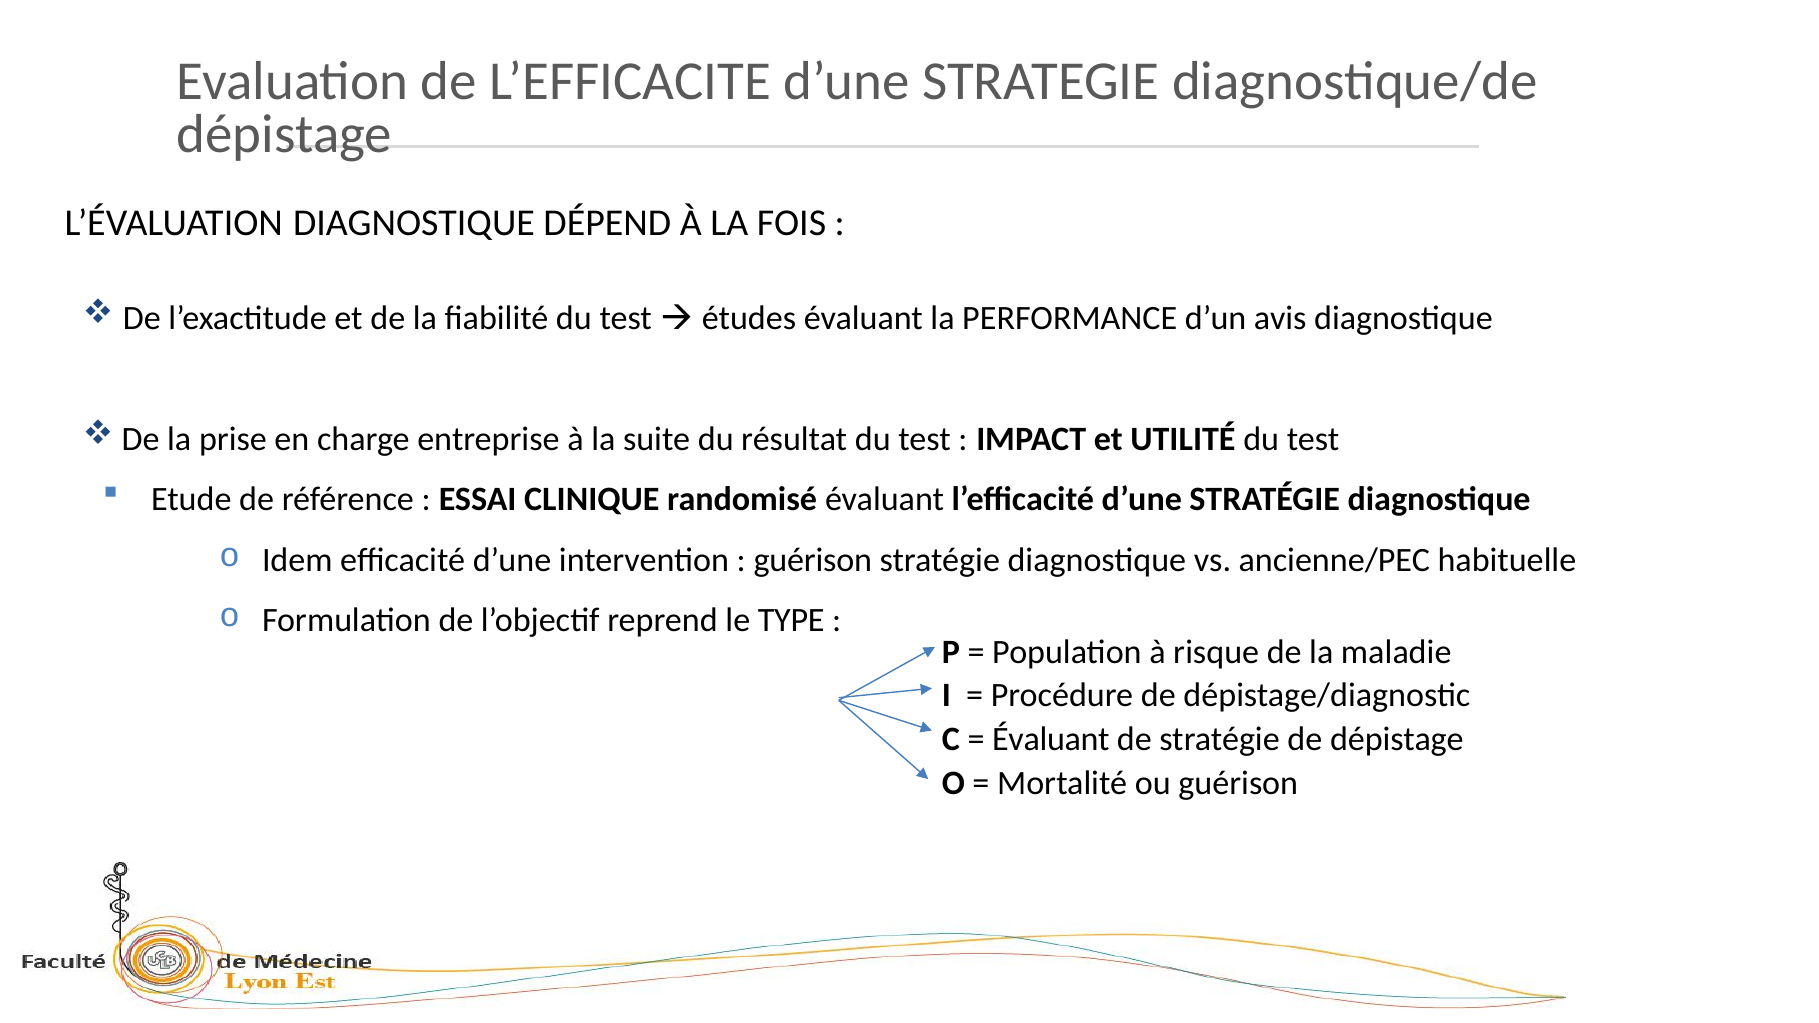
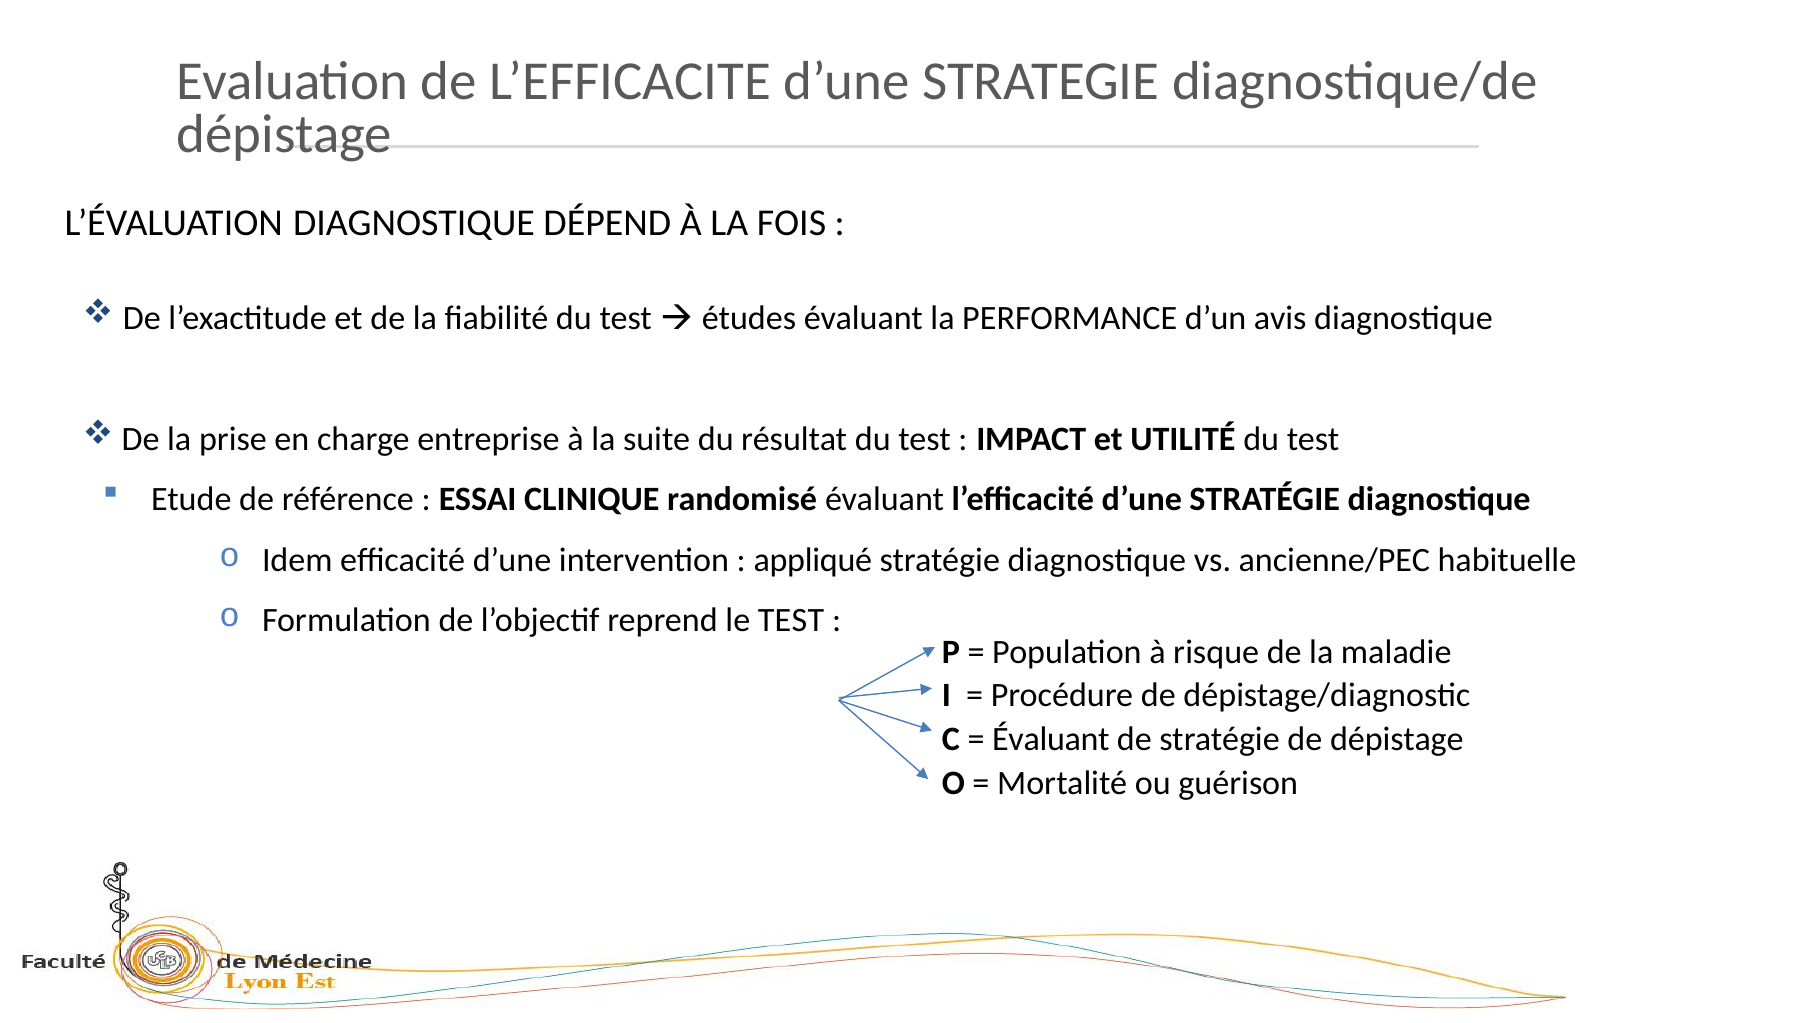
guérison: guérison -> appliqué (813, 560)
le TYPE: TYPE -> TEST (791, 620)
